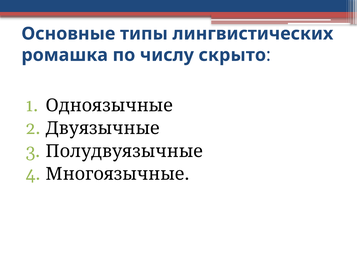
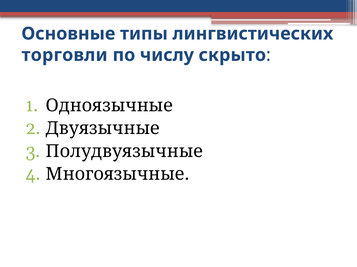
ромашка: ромашка -> торговли (65, 55)
